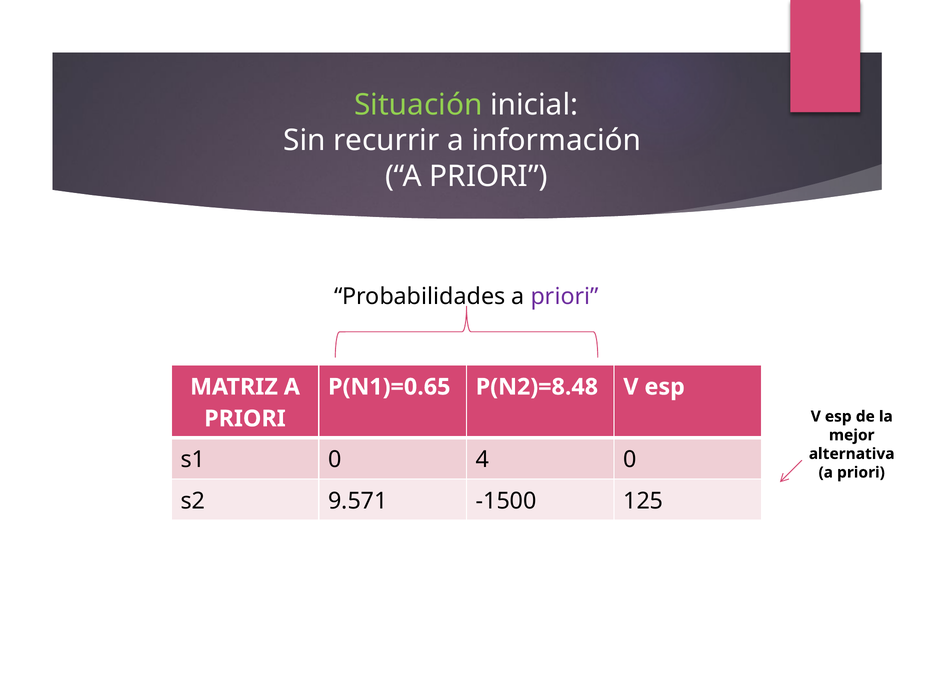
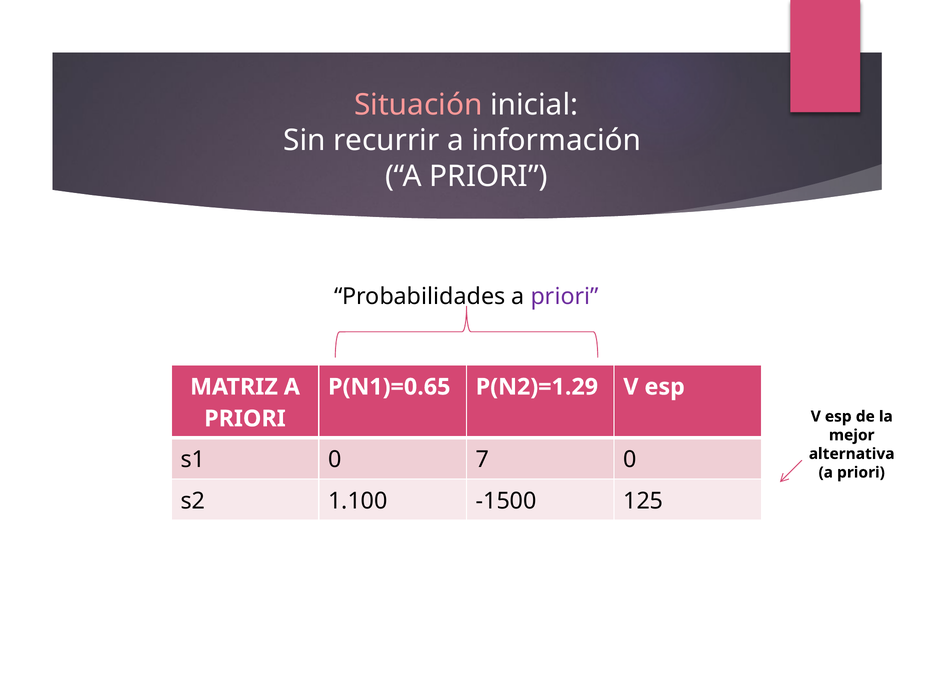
Situación colour: light green -> pink (418, 105)
P(N2)=8.48: P(N2)=8.48 -> P(N2)=1.29 (537, 387)
4: 4 -> 7 (482, 460)
9.571: 9.571 -> 1.100 (358, 501)
